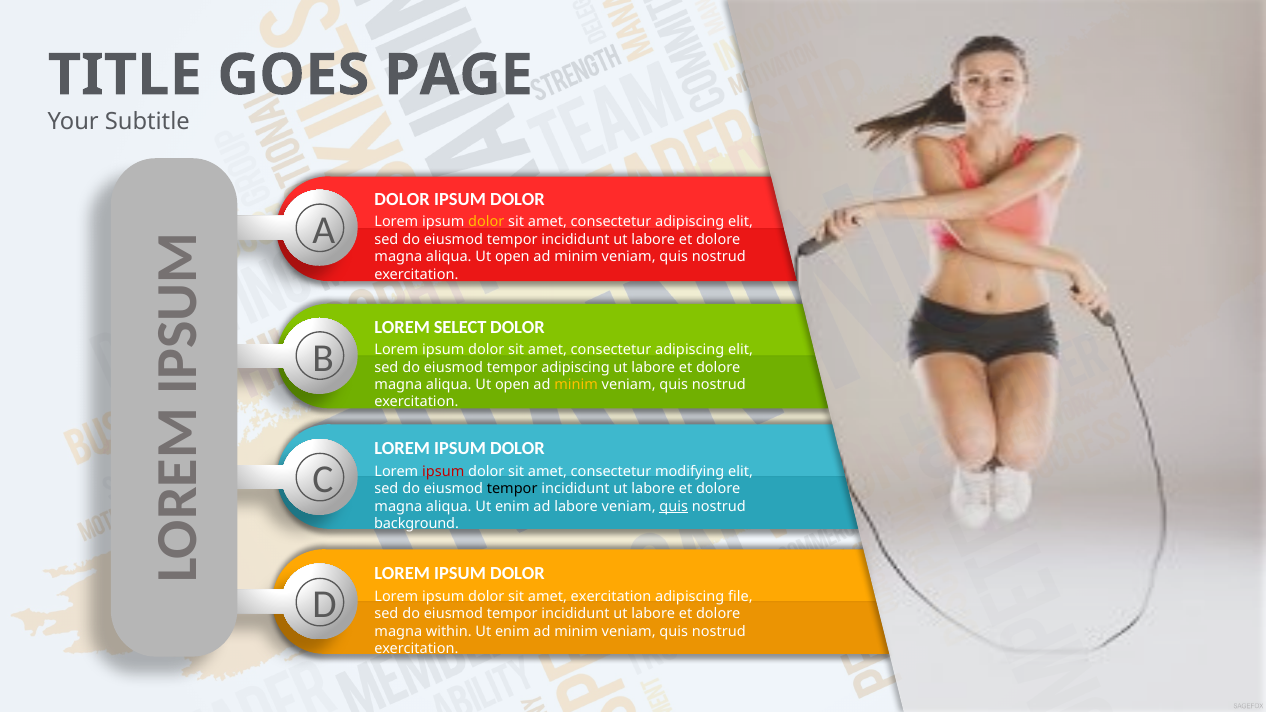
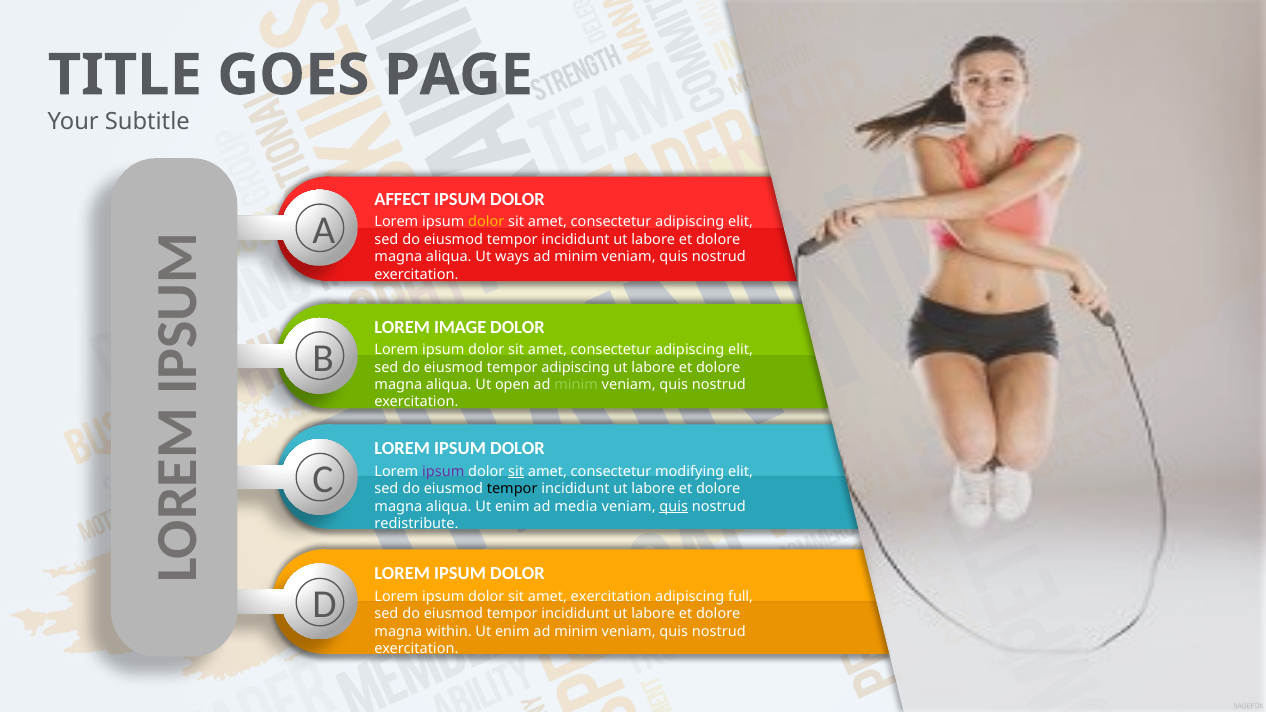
DOLOR: DOLOR -> AFFECT (402, 200)
open: open -> ways (512, 257)
SELECT: SELECT -> IMAGE (460, 327)
minim colour: yellow -> light green (576, 385)
ipsum colour: red -> purple (443, 472)
sit underline: none -> present (516, 472)
ad labore: labore -> media (576, 506)
background: background -> redistribute (416, 524)
file: file -> full (741, 597)
